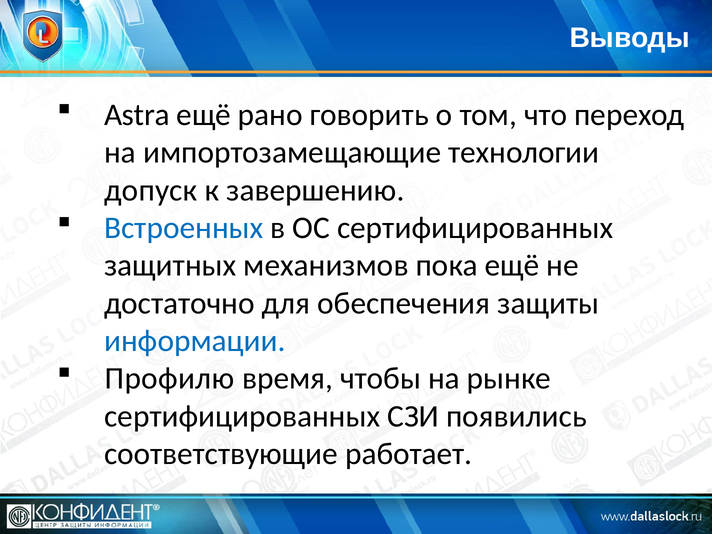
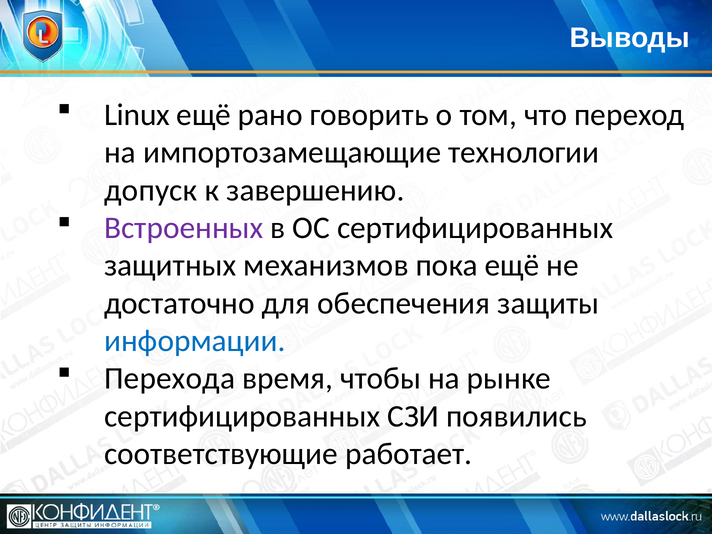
Astra: Astra -> Linux (137, 115)
Встроенных colour: blue -> purple (184, 228)
Профилю: Профилю -> Перехода (170, 379)
